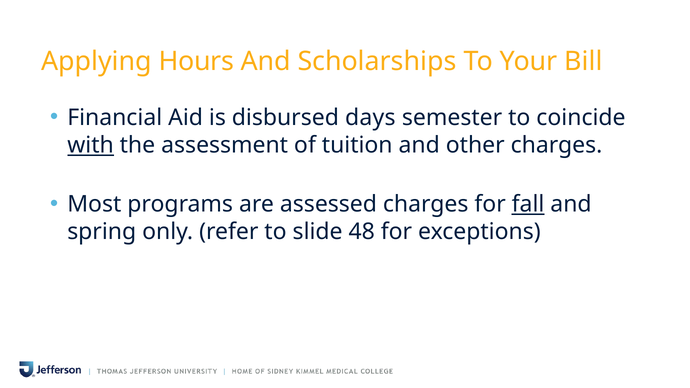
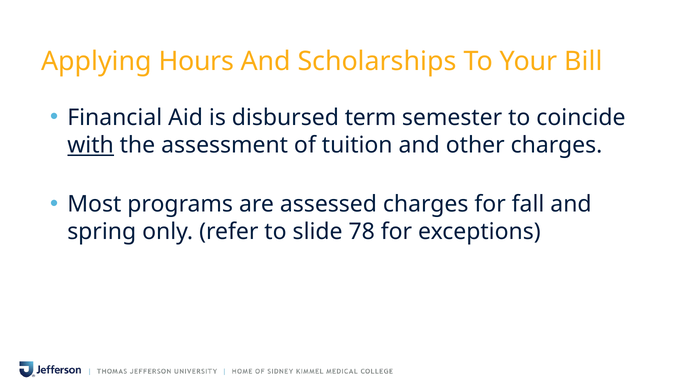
days: days -> term (371, 118)
fall underline: present -> none (528, 204)
48: 48 -> 78 (362, 232)
